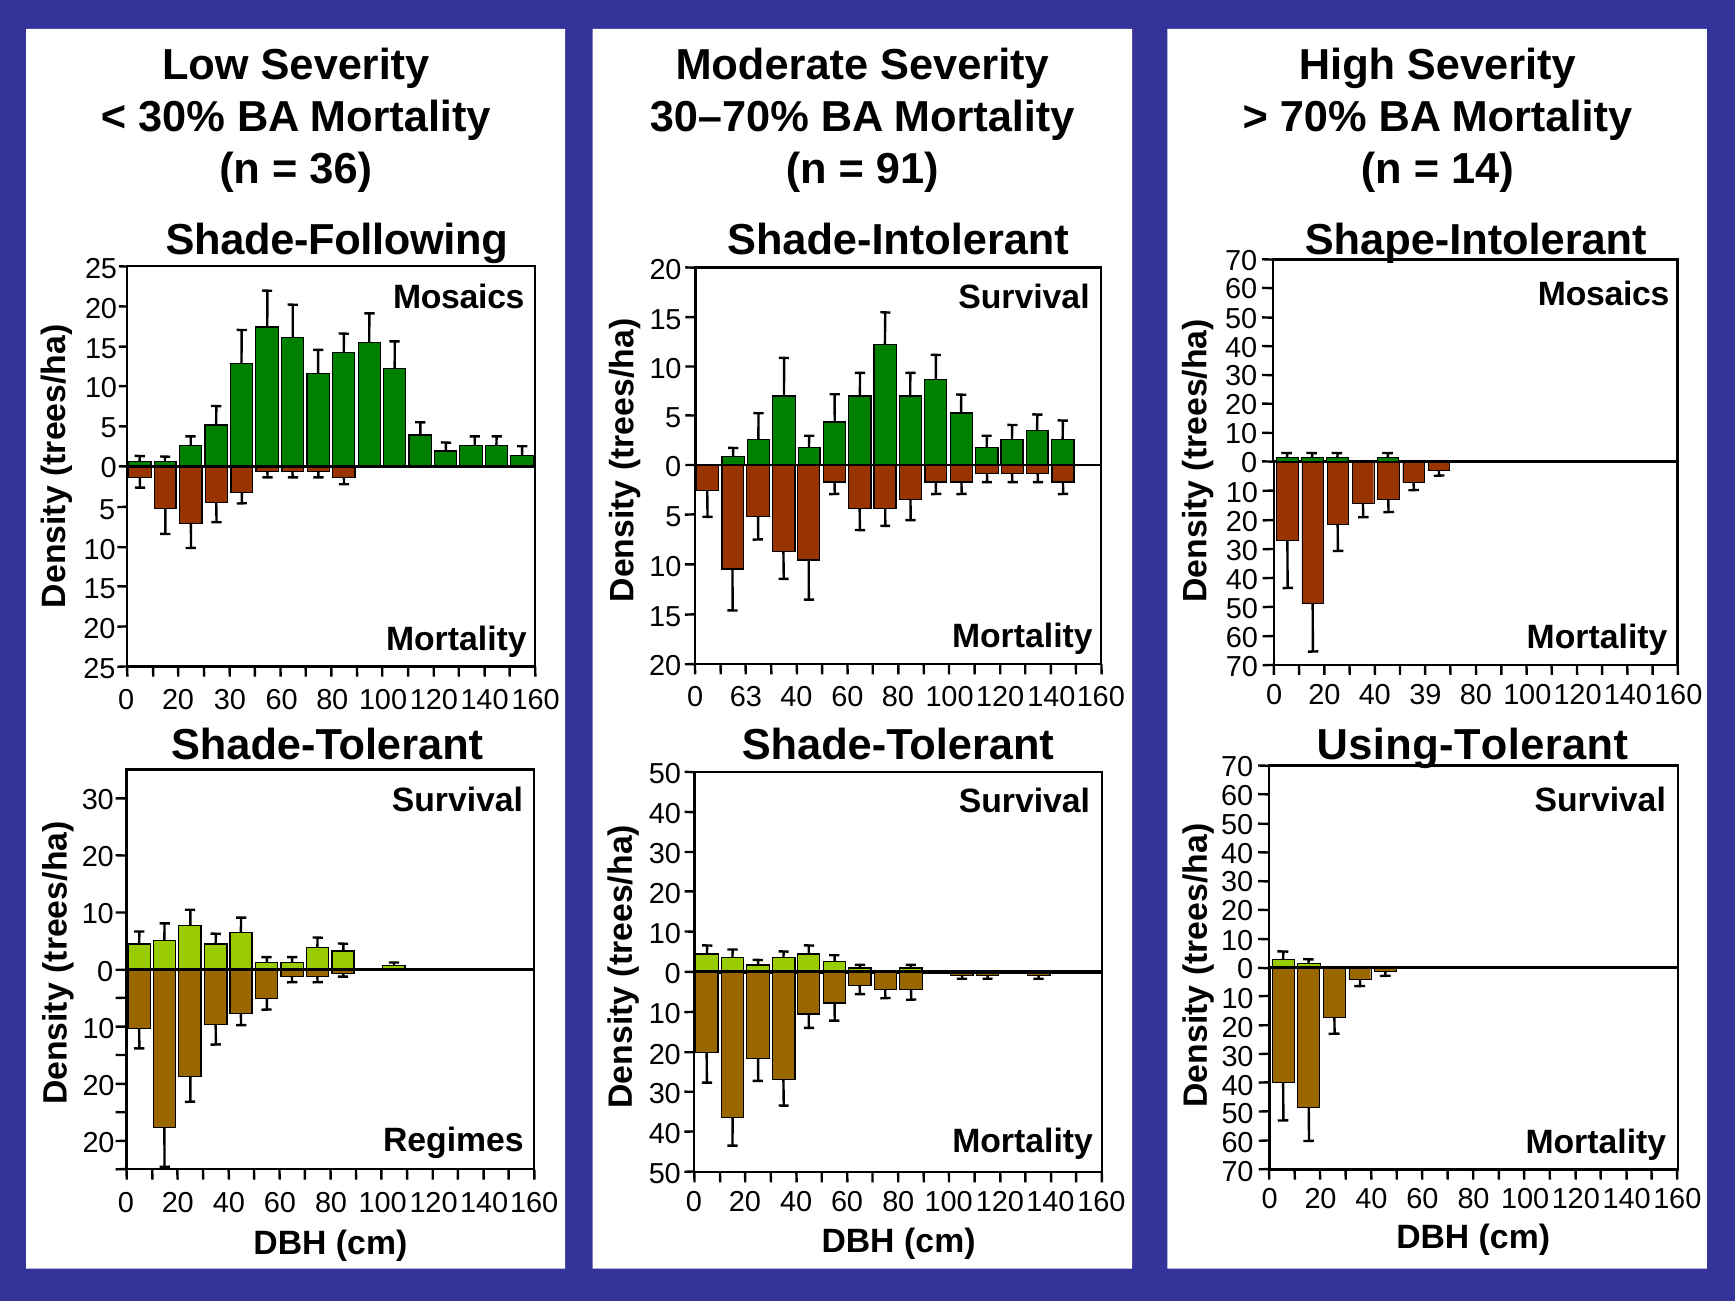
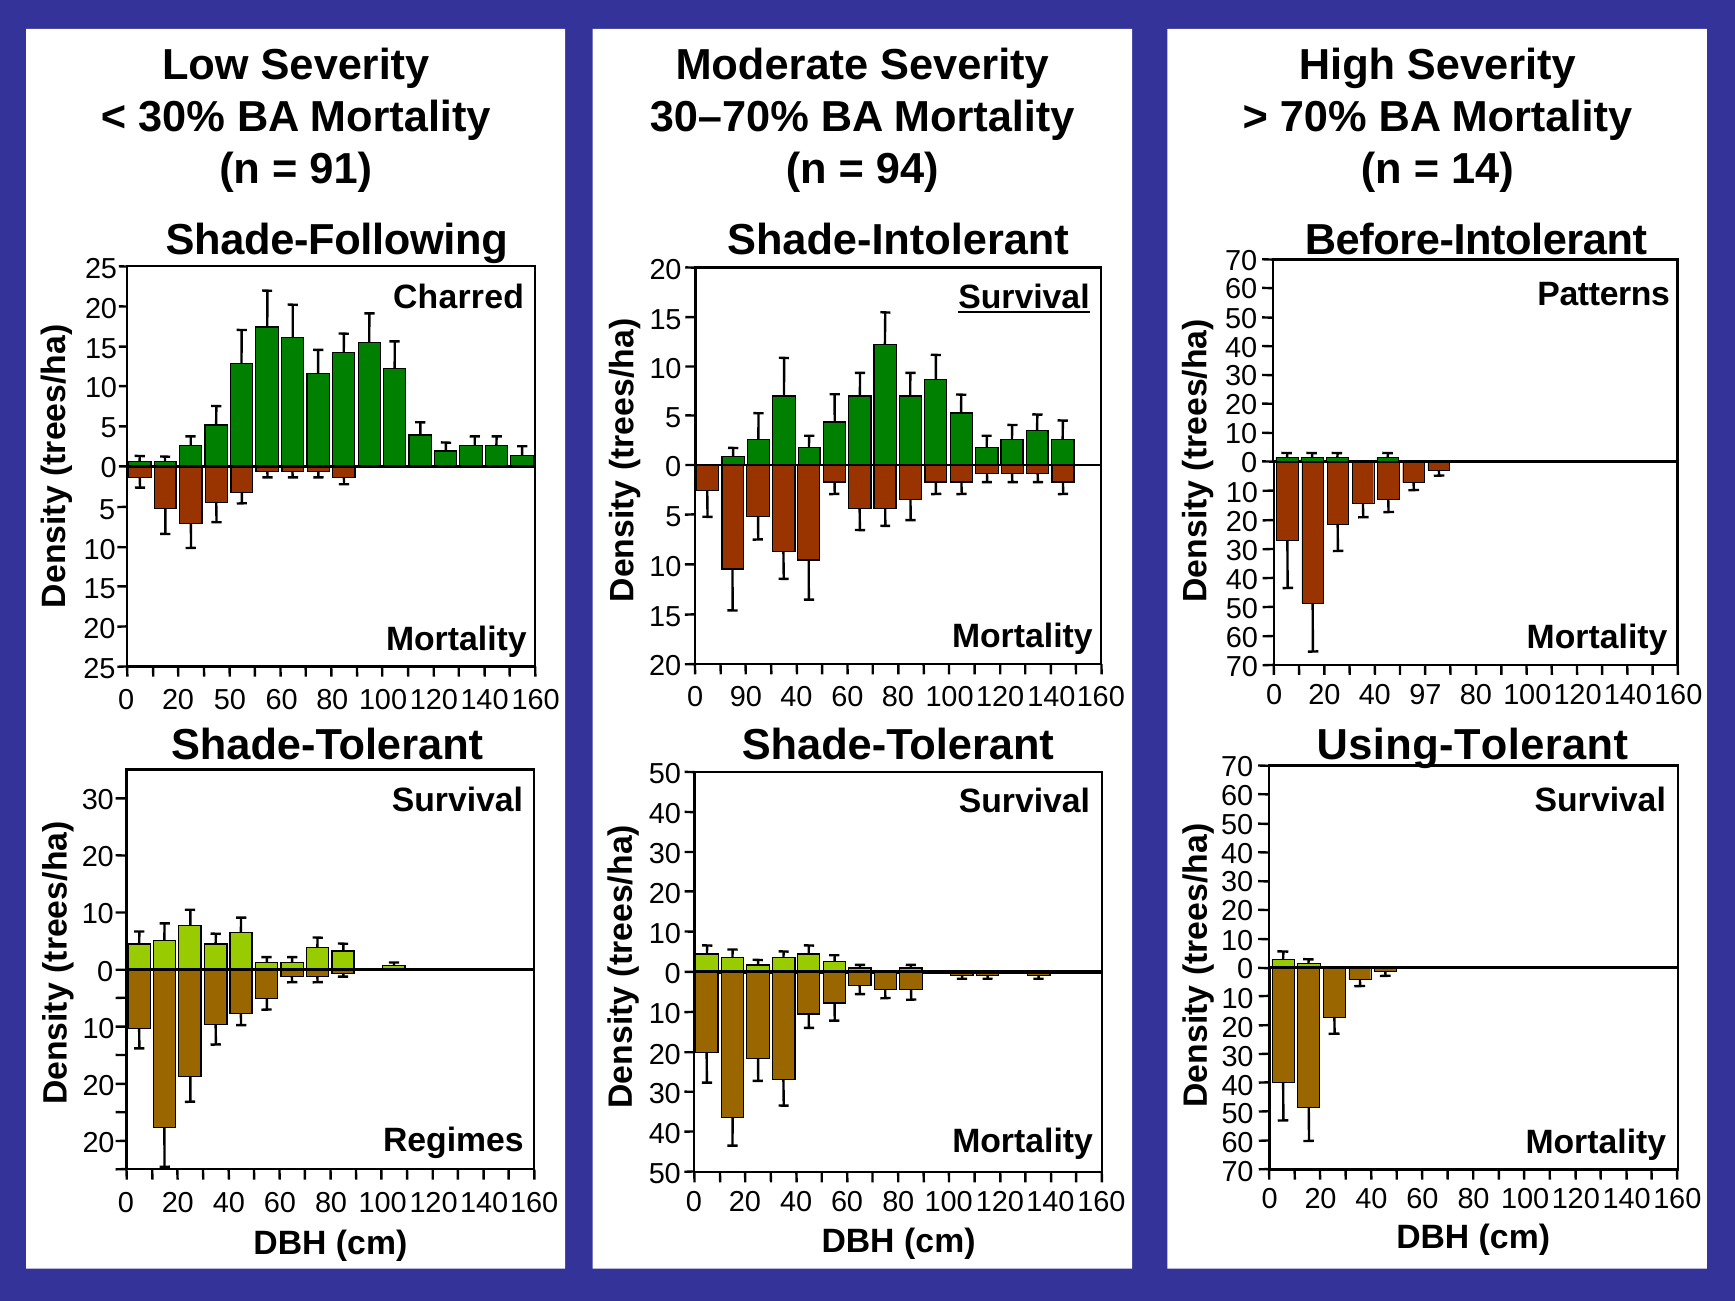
36: 36 -> 91 (341, 169)
91: 91 -> 94 (907, 169)
Shape-Intolerant: Shape-Intolerant -> Before-Intolerant (1476, 240)
Mosaics: Mosaics -> Patterns (1604, 295)
Mosaics: Mosaics -> Charred (459, 297)
Survival underline: none -> present (1024, 298)
39: 39 -> 97 (1425, 695)
63: 63 -> 90 (746, 698)
0 20 30: 30 -> 50 (230, 700)
